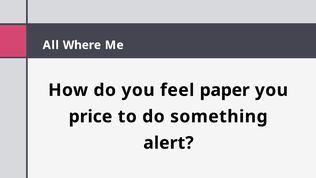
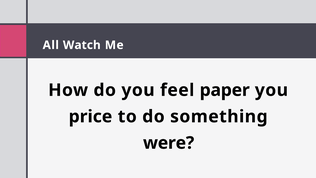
Where: Where -> Watch (82, 45)
alert: alert -> were (169, 143)
